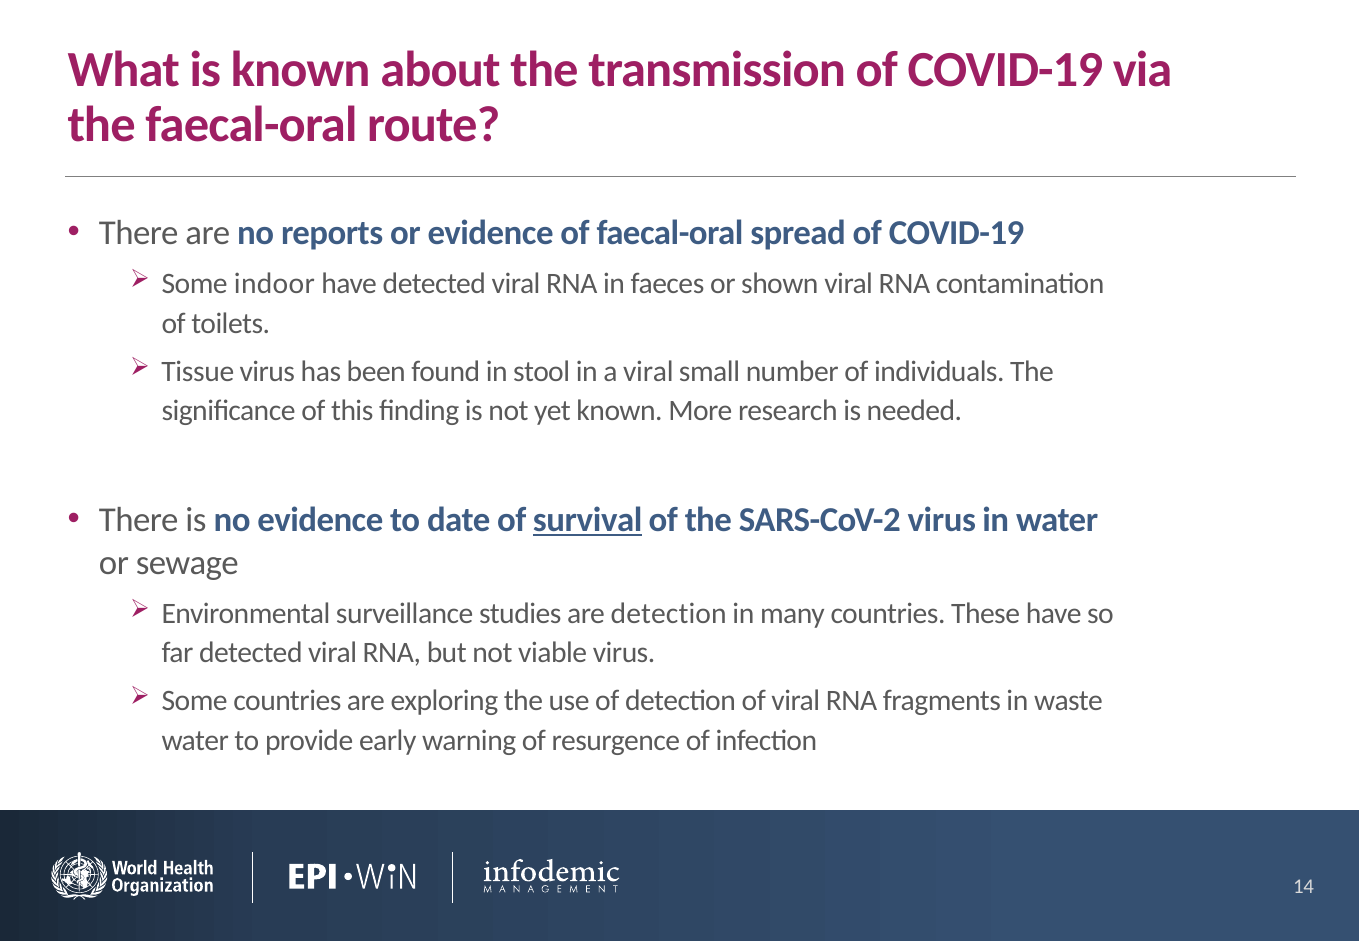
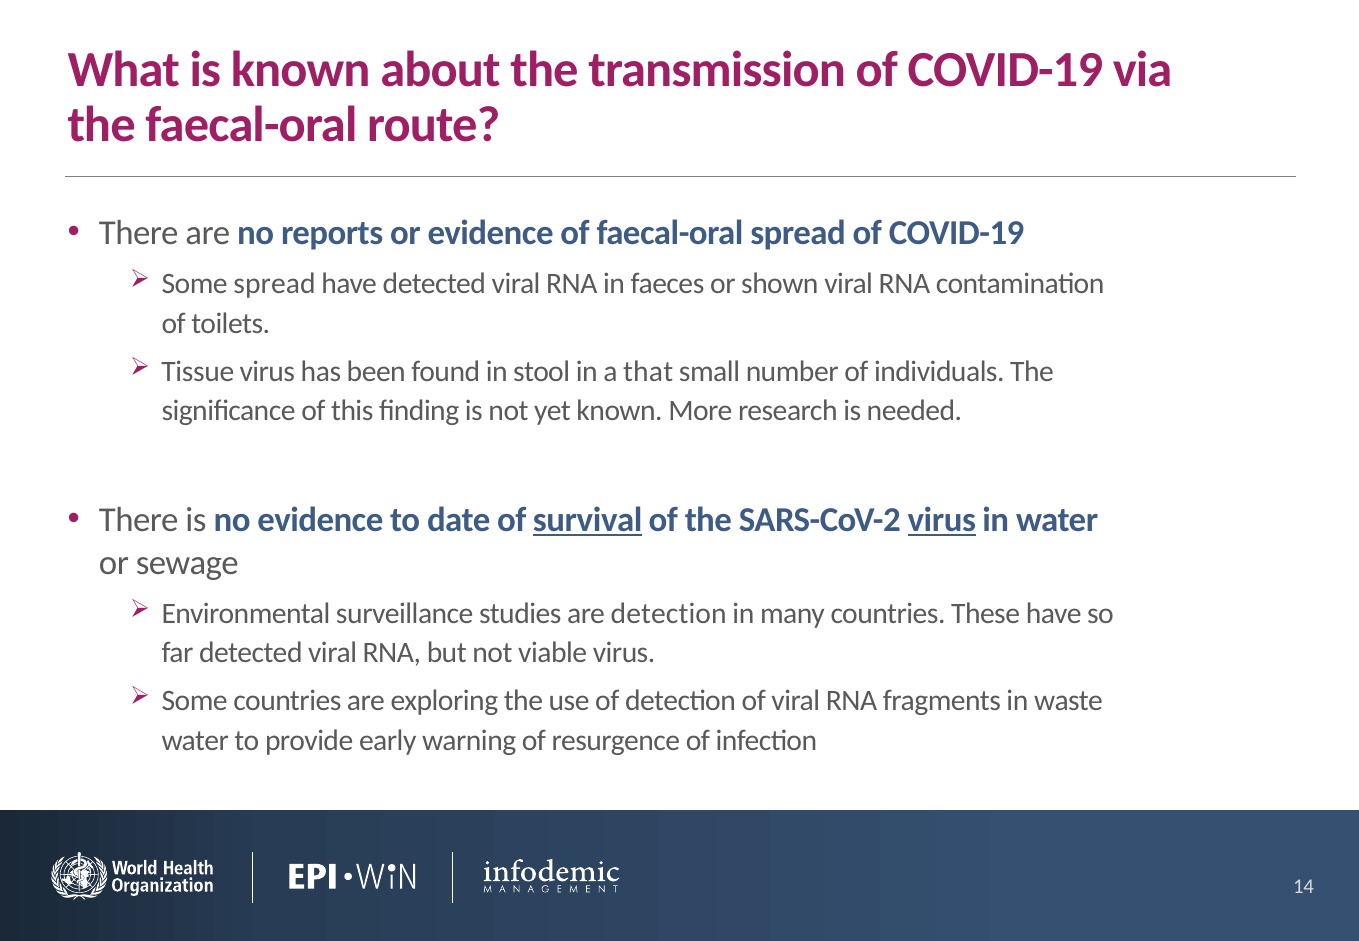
Some indoor: indoor -> spread (275, 284)
a viral: viral -> that (648, 371)
virus underline: none -> present (942, 520)
